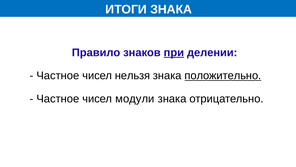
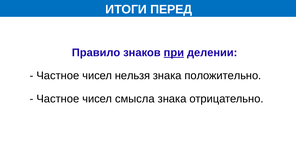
ИТОГИ ЗНАКА: ЗНАКА -> ПЕРЕД (171, 9)
положительно underline: present -> none (223, 75)
модули: модули -> смысла (135, 99)
